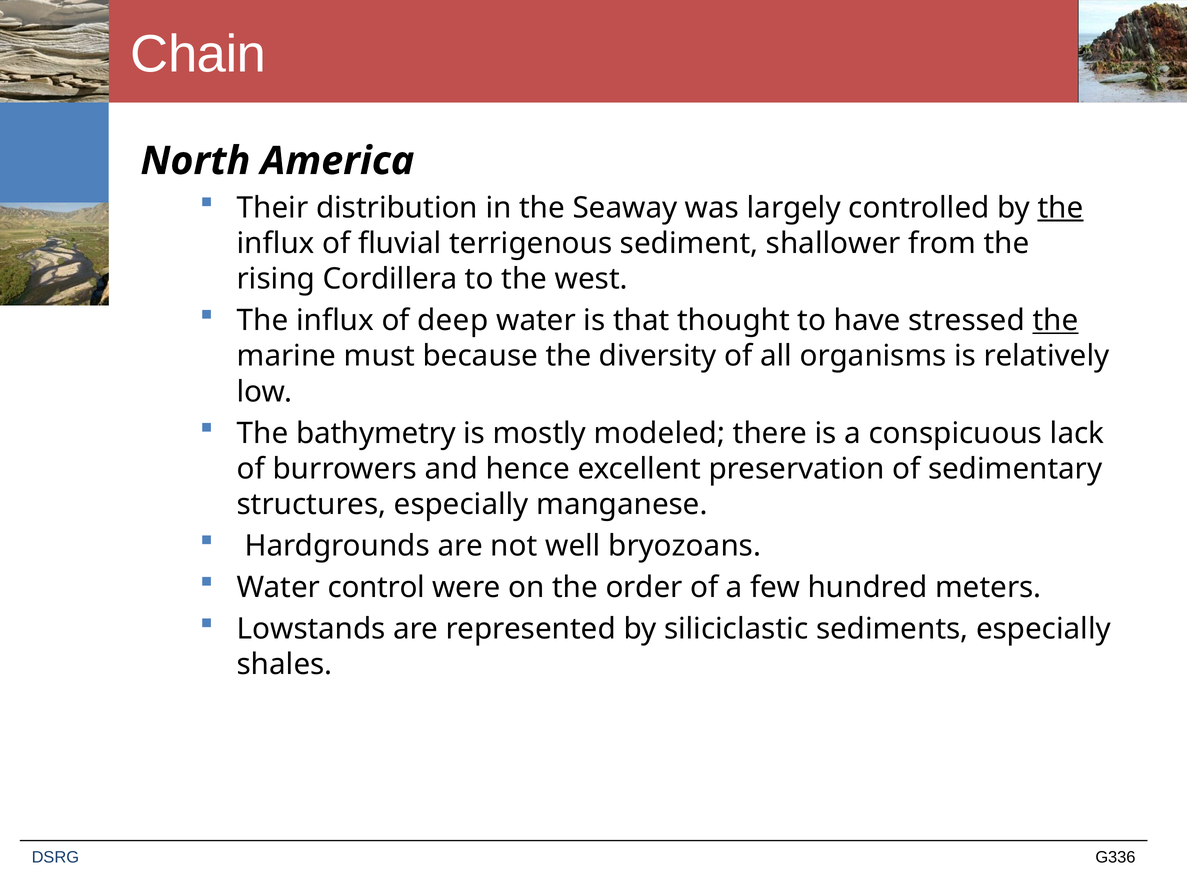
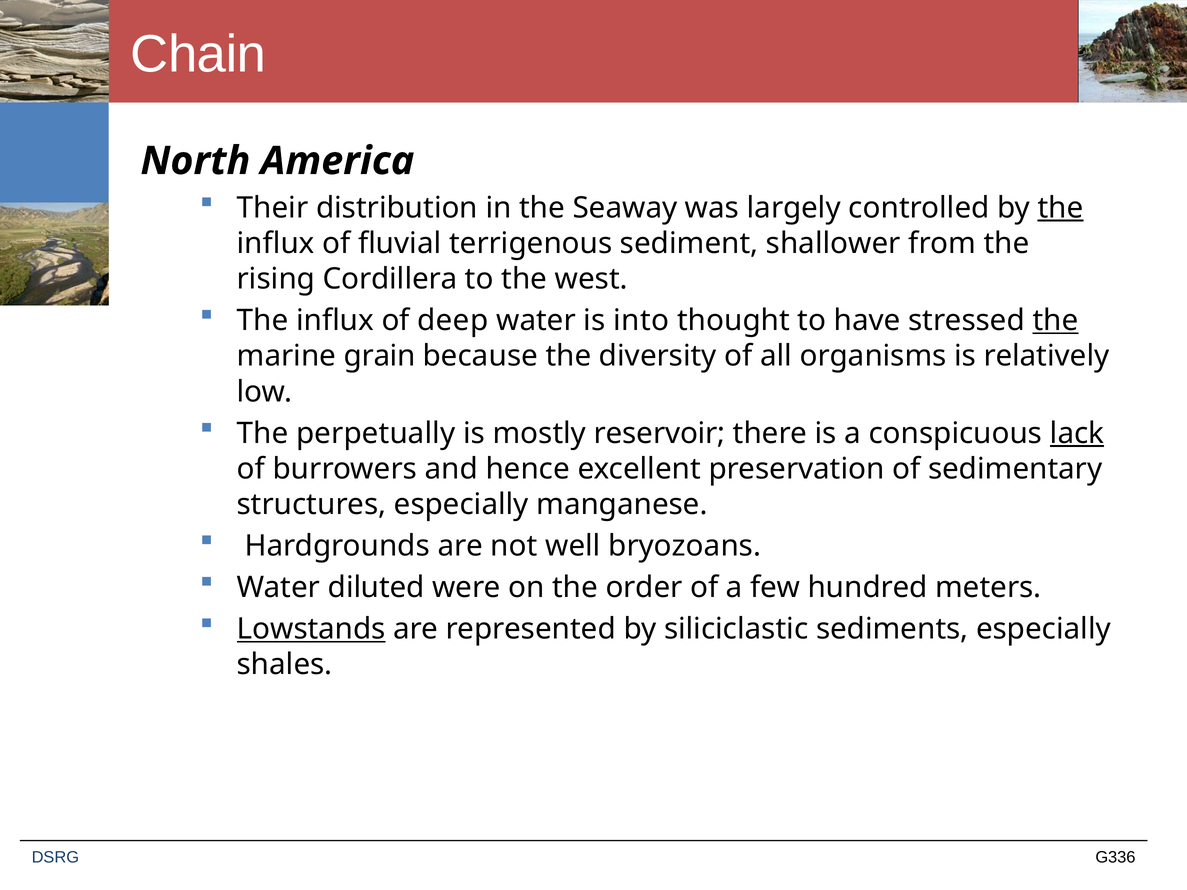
that: that -> into (641, 321)
must: must -> grain (380, 356)
bathymetry: bathymetry -> perpetually (376, 433)
modeled: modeled -> reservoir (660, 433)
lack underline: none -> present (1077, 433)
control: control -> diluted (376, 588)
Lowstands underline: none -> present (311, 629)
